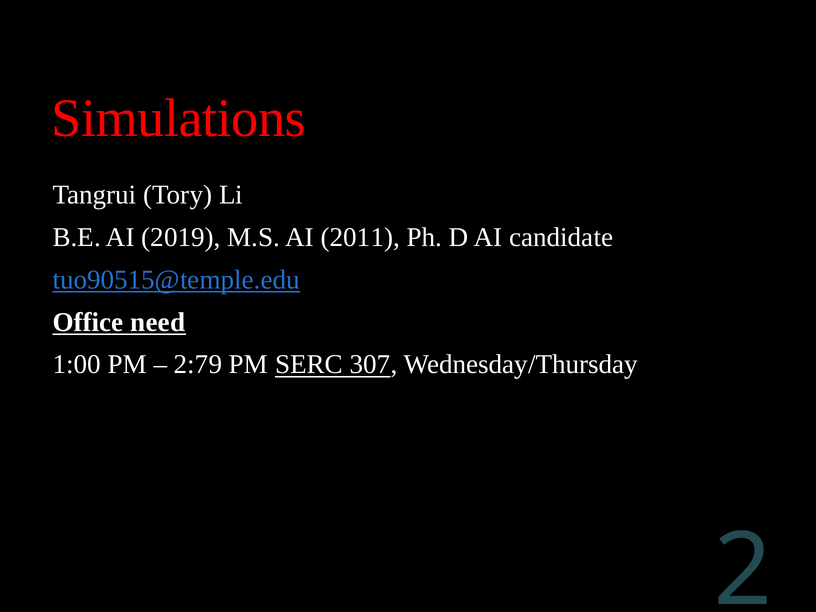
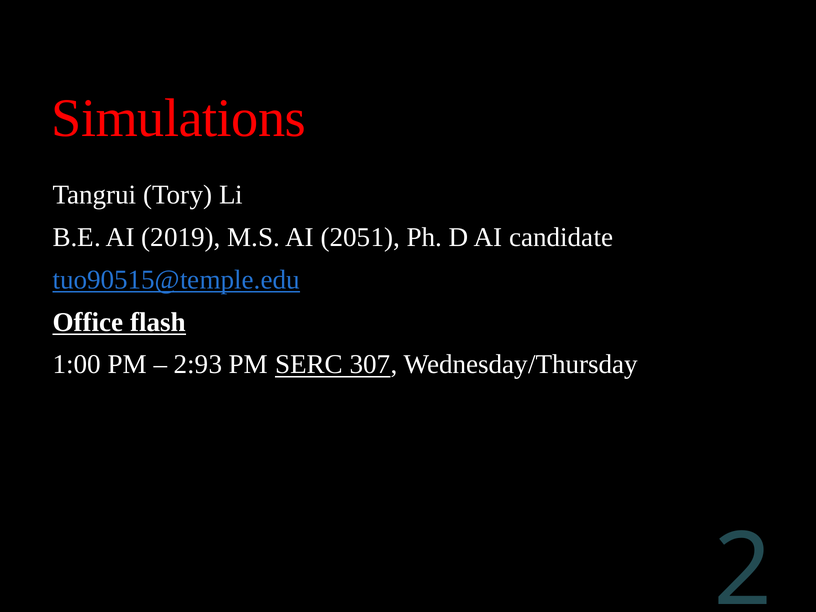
2011: 2011 -> 2051 (360, 237)
need: need -> flash (158, 322)
2:79: 2:79 -> 2:93 (198, 365)
